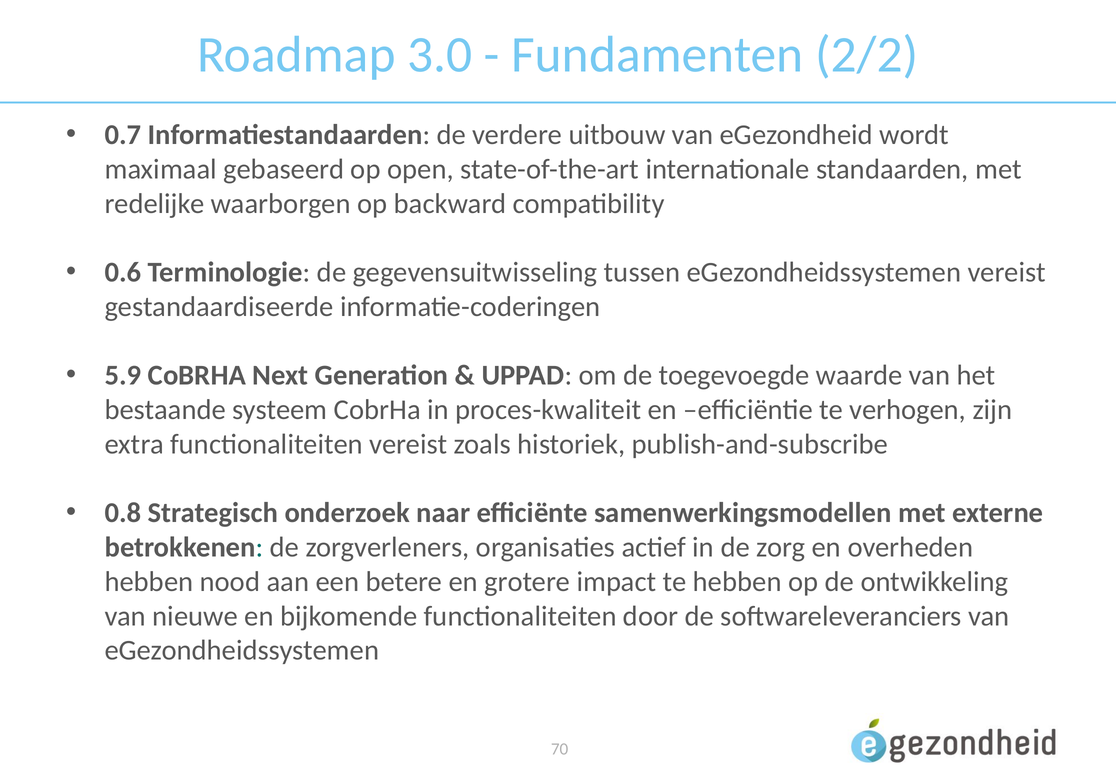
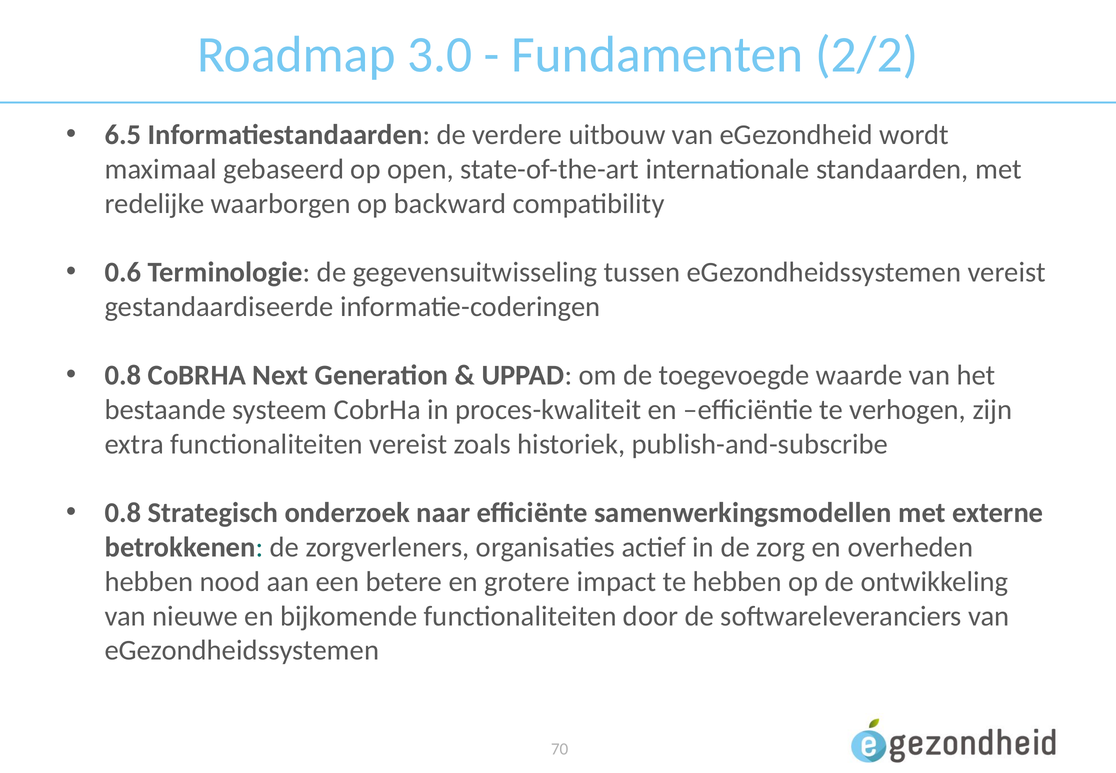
0.7: 0.7 -> 6.5 (123, 135)
5.9: 5.9 -> 0.8 (123, 375)
